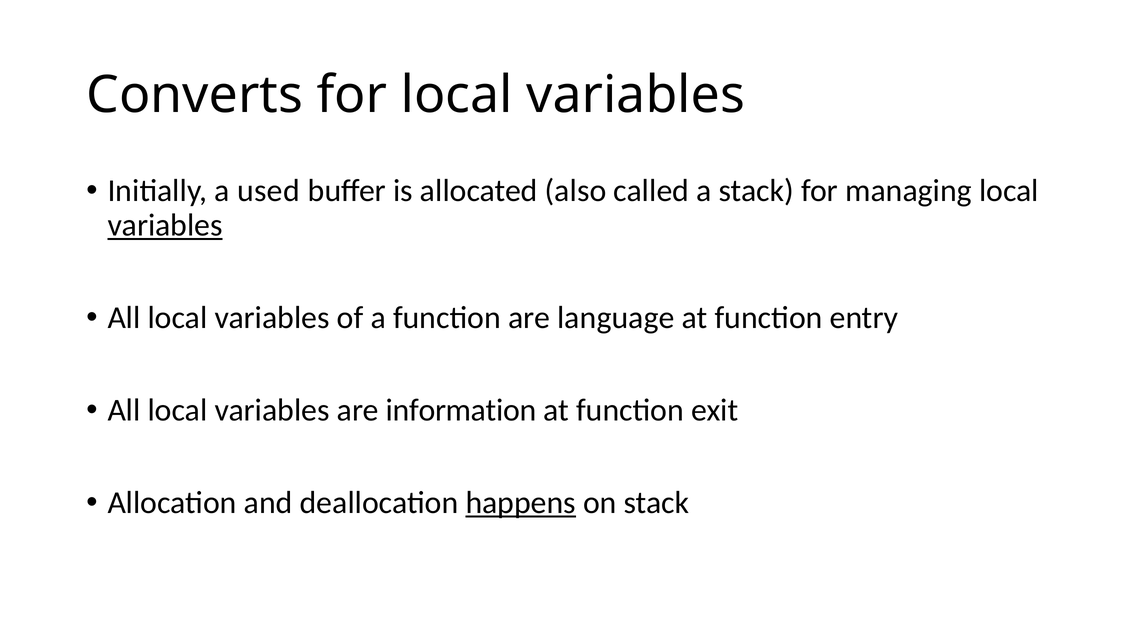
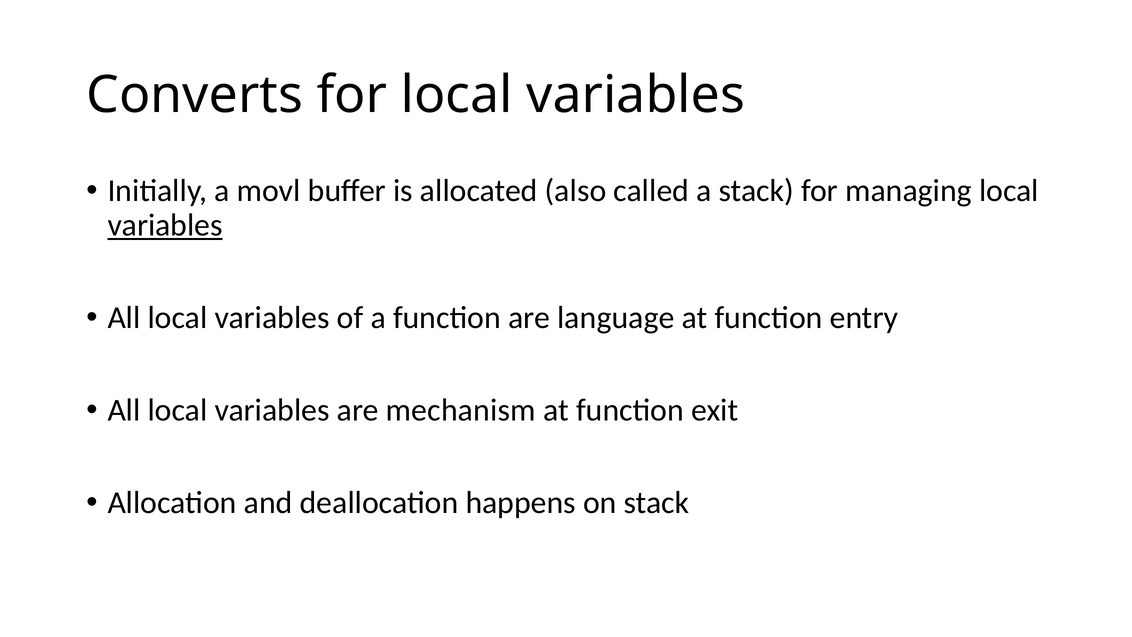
used: used -> movl (269, 191)
information: information -> mechanism (461, 410)
happens underline: present -> none (521, 502)
